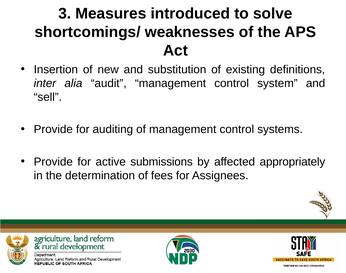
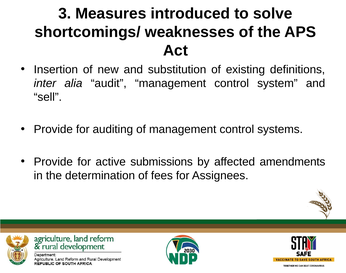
appropriately: appropriately -> amendments (292, 162)
